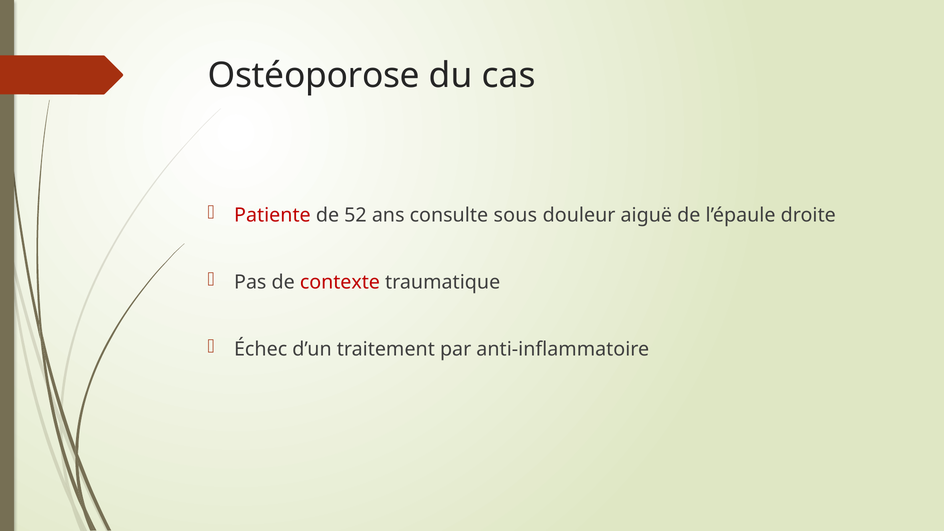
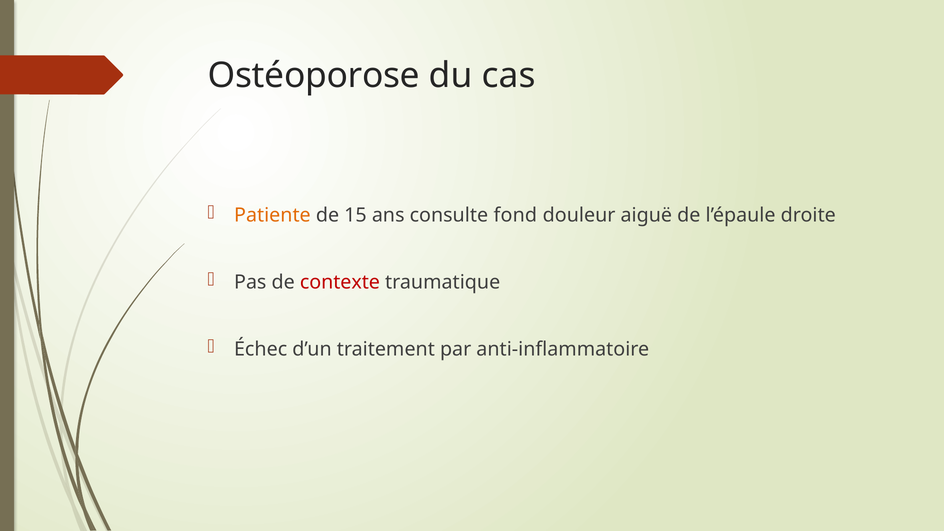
Patiente colour: red -> orange (272, 215)
52: 52 -> 15 (355, 215)
sous: sous -> fond (515, 215)
